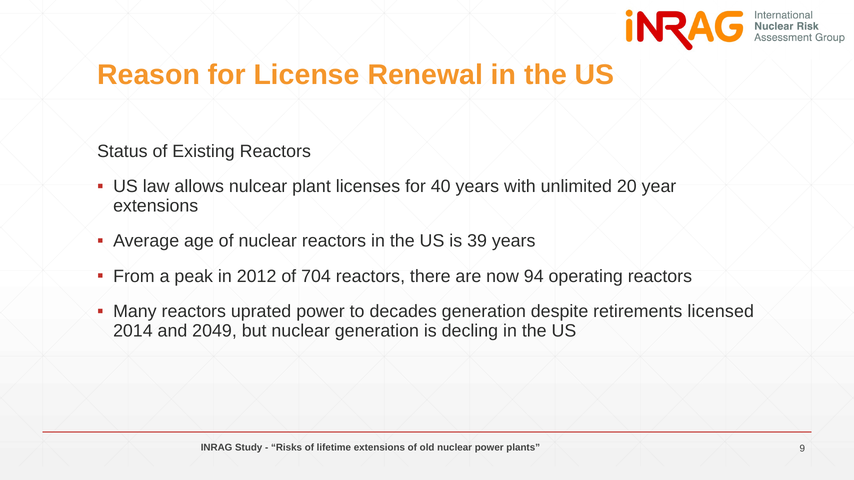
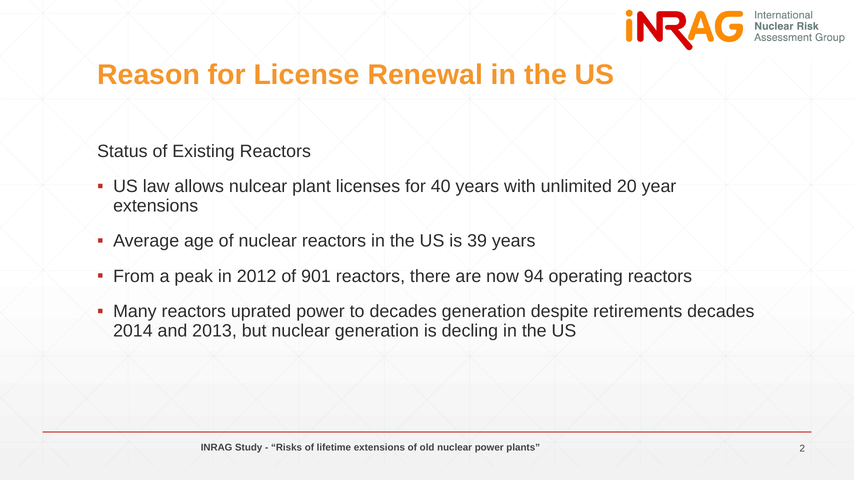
704: 704 -> 901 (316, 276)
retirements licensed: licensed -> decades (721, 312)
2049: 2049 -> 2013 (215, 331)
9: 9 -> 2 (802, 449)
